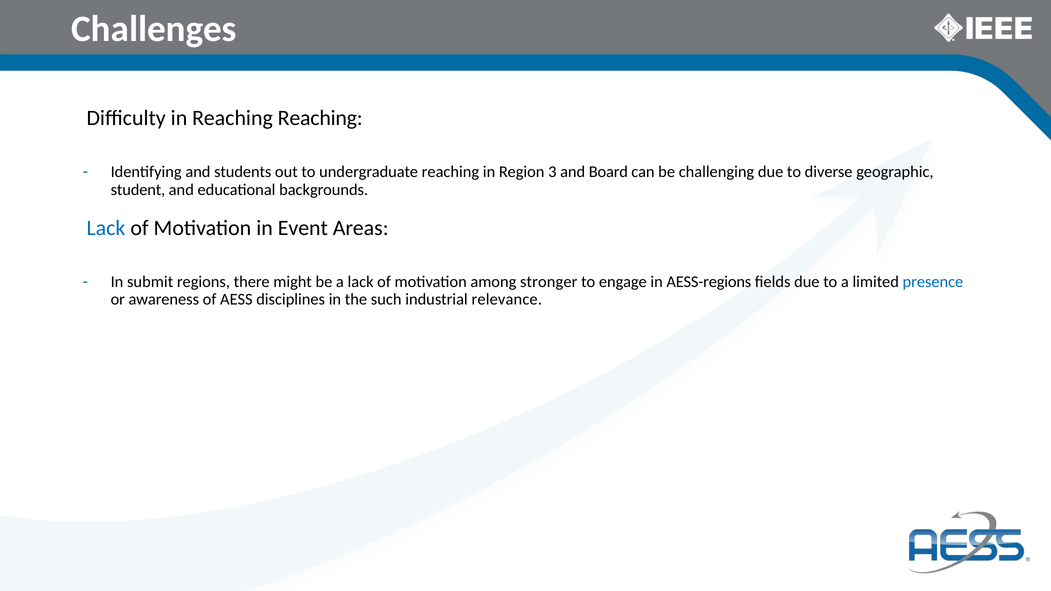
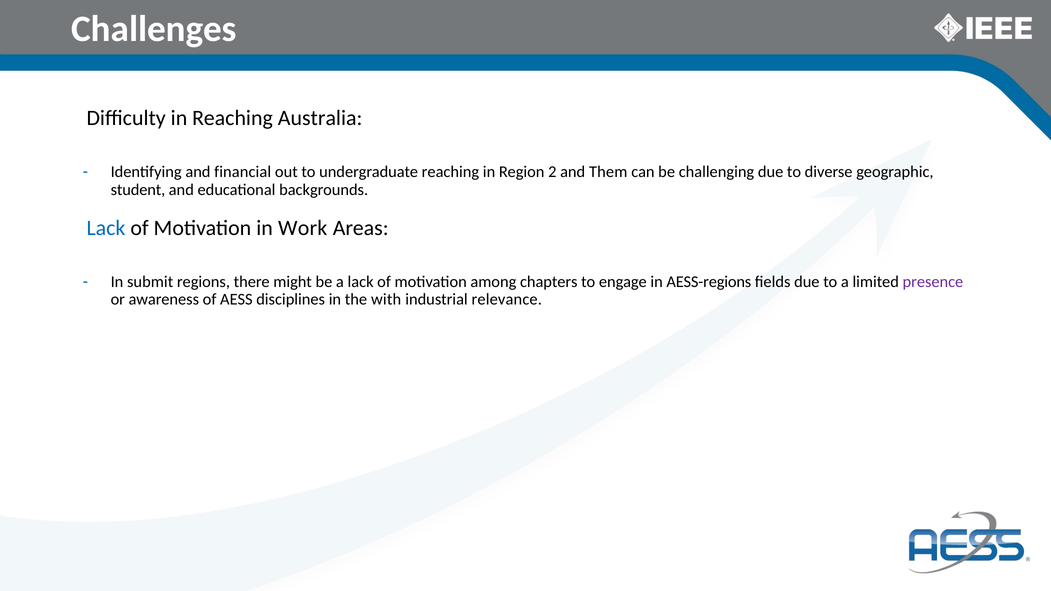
Reaching Reaching: Reaching -> Australia (320, 118)
students: students -> financial (243, 172)
3: 3 -> 2 (552, 172)
Board: Board -> Them (608, 172)
Event: Event -> Work (303, 228)
stronger: stronger -> chapters (549, 282)
presence colour: blue -> purple (933, 282)
such: such -> with (386, 300)
